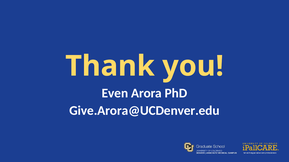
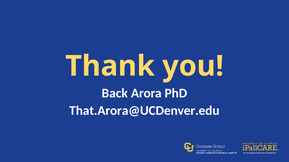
Even: Even -> Back (115, 94)
Give.Arora@UCDenver.edu: Give.Arora@UCDenver.edu -> That.Arora@UCDenver.edu (144, 111)
